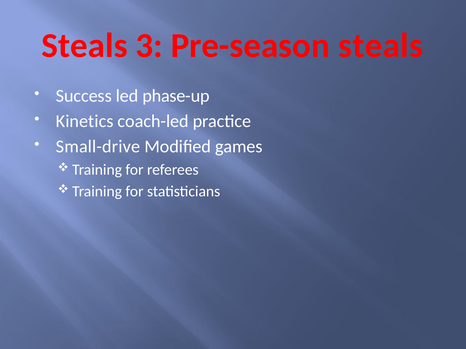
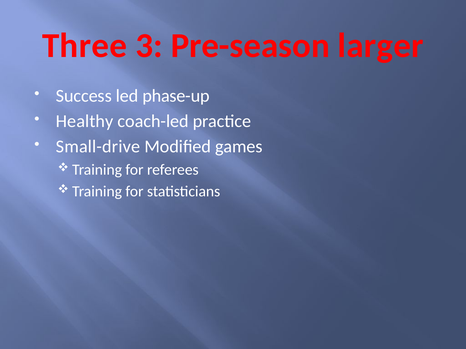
Steals: Steals -> Three (85, 46)
Pre-season steals: steals -> larger (381, 46)
Kinetics: Kinetics -> Healthy (85, 121)
